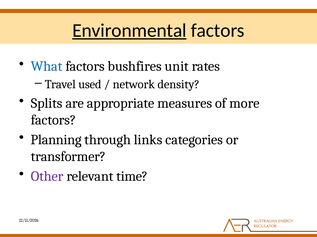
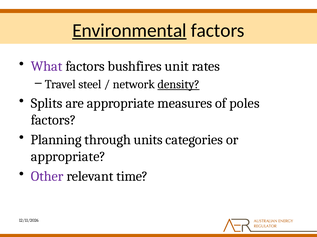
What colour: blue -> purple (47, 67)
used: used -> steel (90, 85)
density underline: none -> present (179, 85)
more: more -> poles (244, 104)
links: links -> units (148, 140)
transformer: transformer -> appropriate (68, 157)
